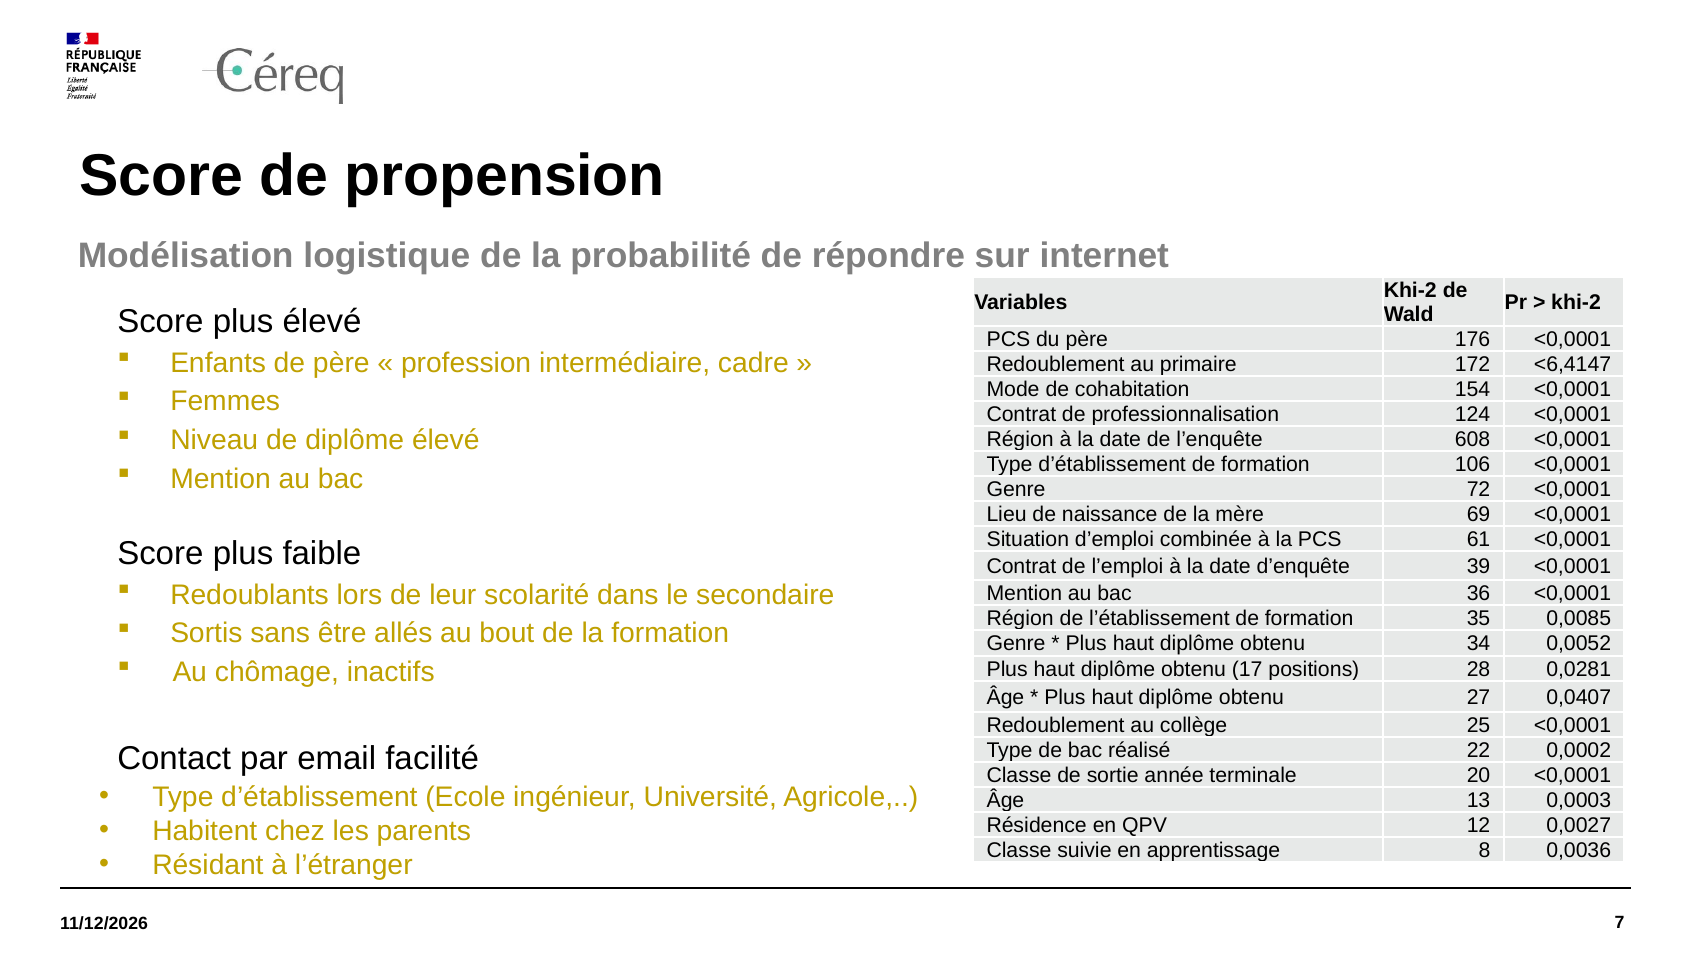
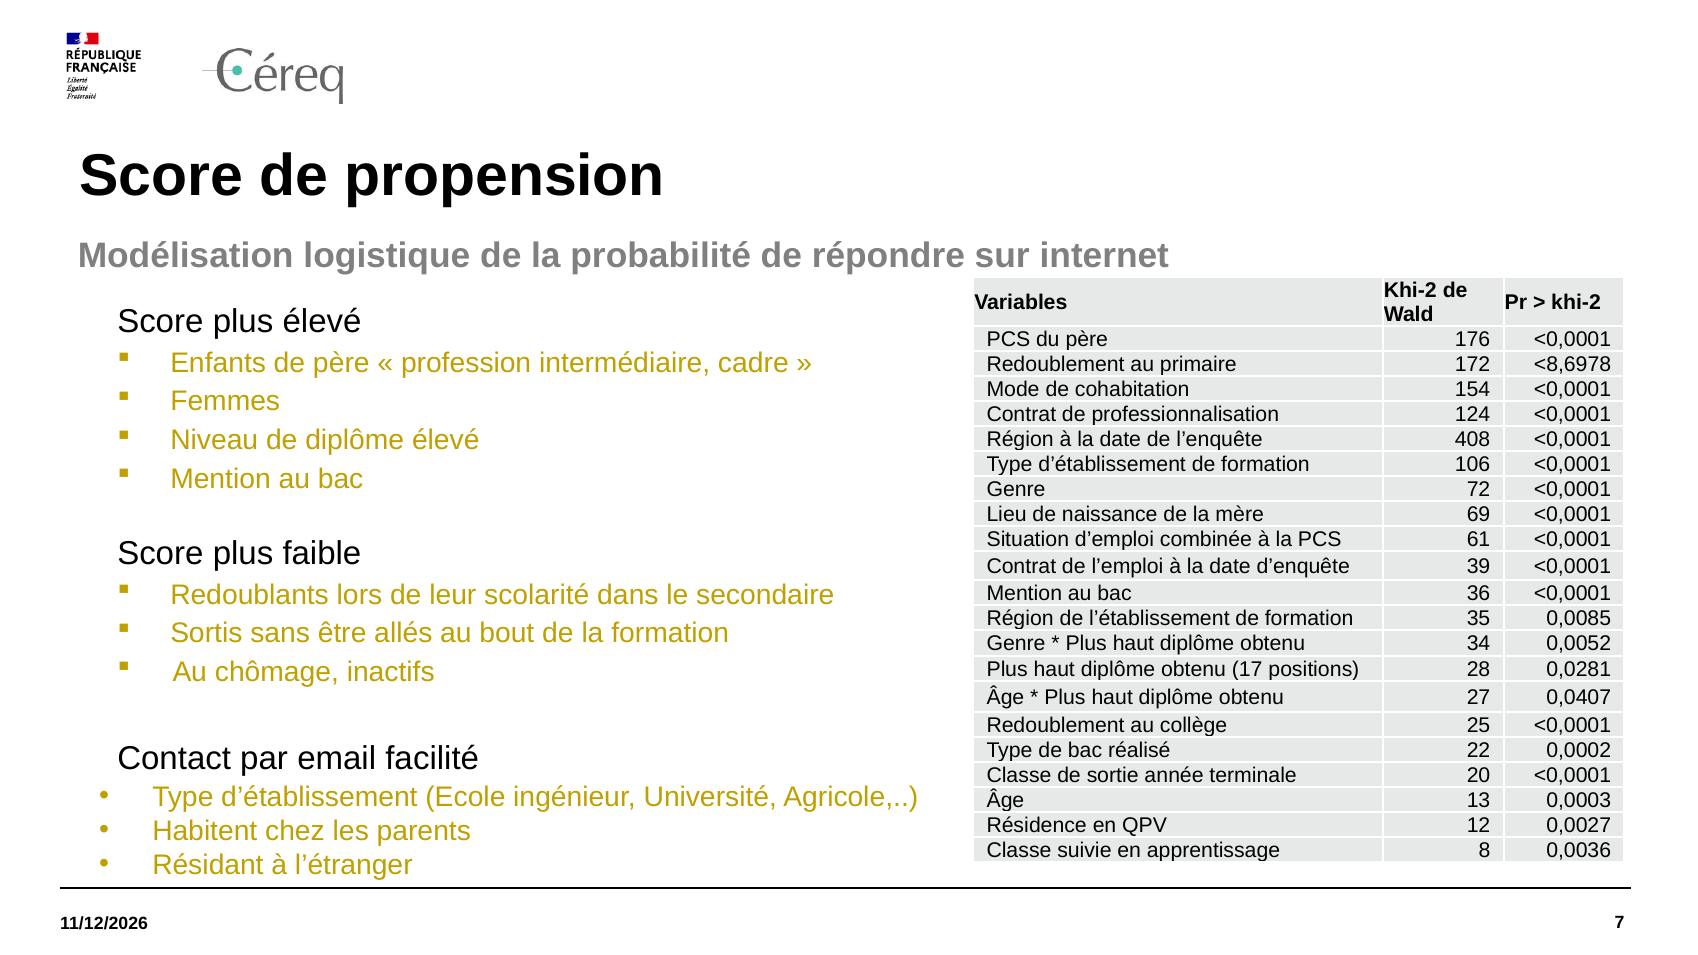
<6,4147: <6,4147 -> <8,6978 (1573, 364)
608: 608 -> 408 (1473, 439)
